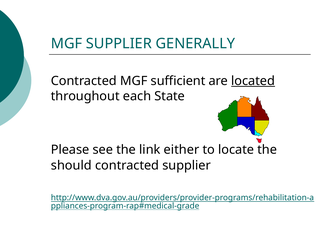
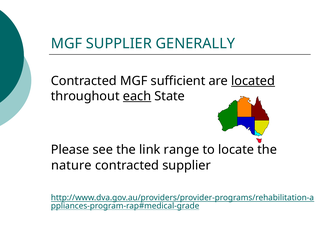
each underline: none -> present (137, 96)
either: either -> range (181, 150)
should: should -> nature (71, 166)
